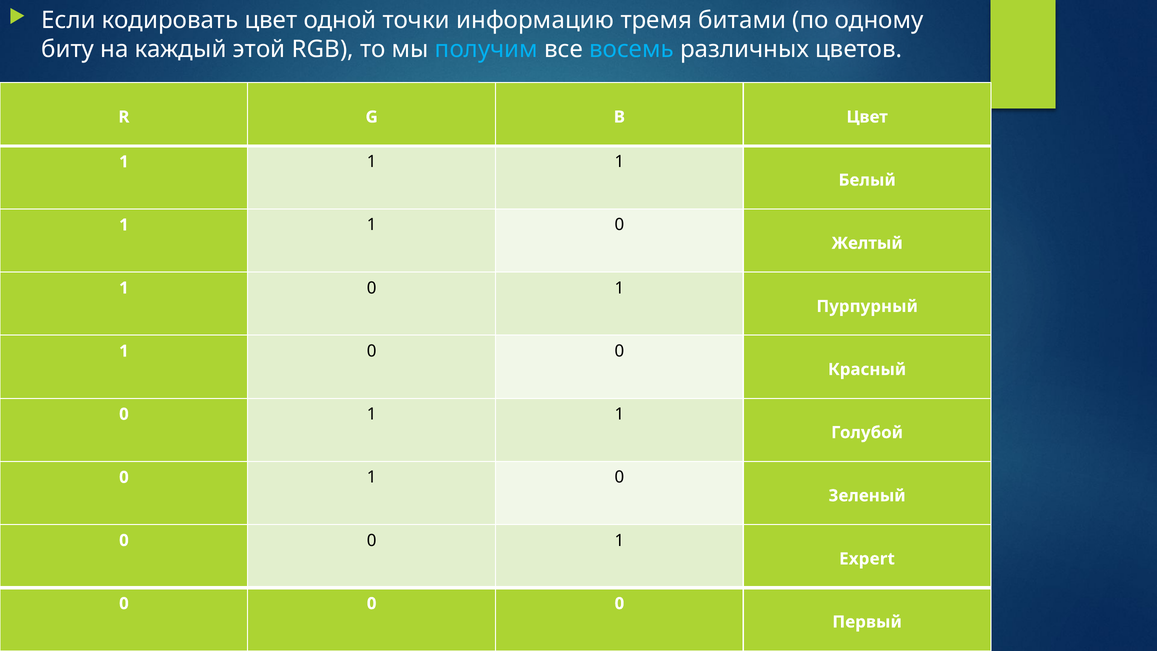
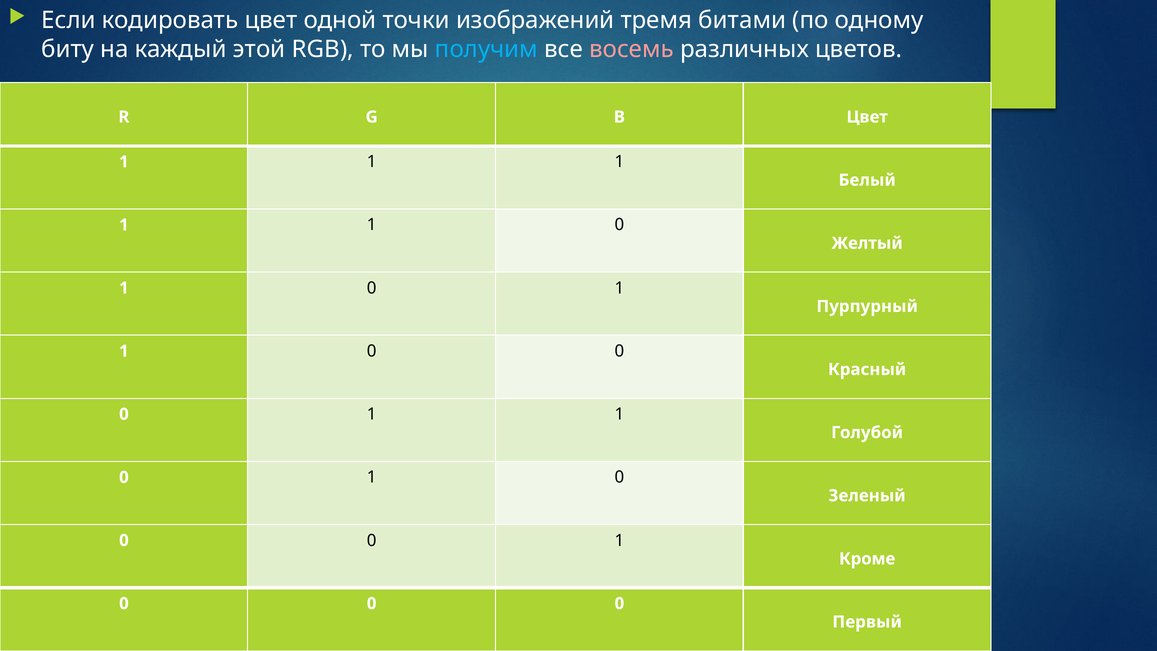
информацию: информацию -> изображений (535, 20)
восемь colour: light blue -> pink (632, 49)
Expert: Expert -> Кроме (867, 559)
